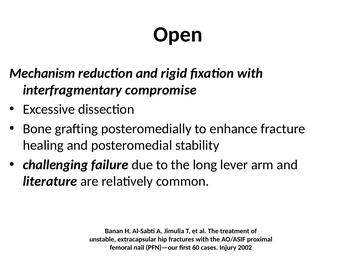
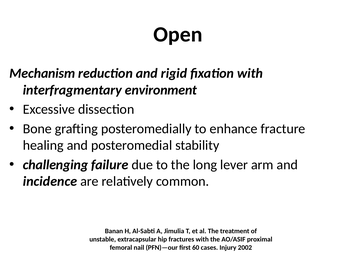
compromise: compromise -> environment (161, 90)
literature: literature -> incidence (50, 181)
